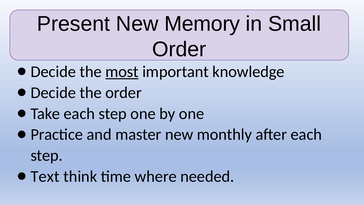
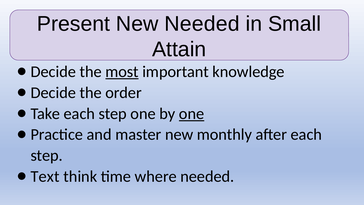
New Memory: Memory -> Needed (202, 24)
Order: Order -> Attain (179, 49)
one underline: none -> present (192, 114)
